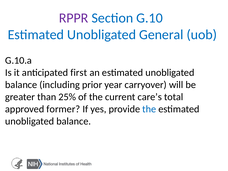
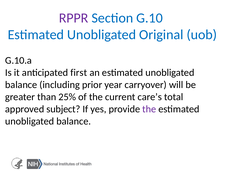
General: General -> Original (161, 35)
former: former -> subject (63, 109)
the colour: blue -> purple (149, 109)
